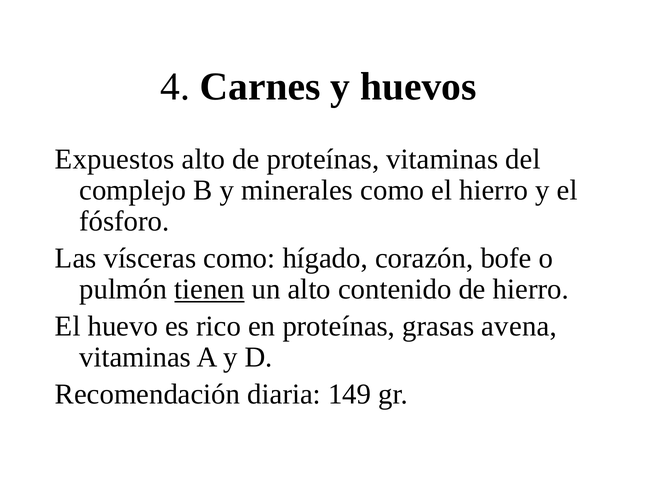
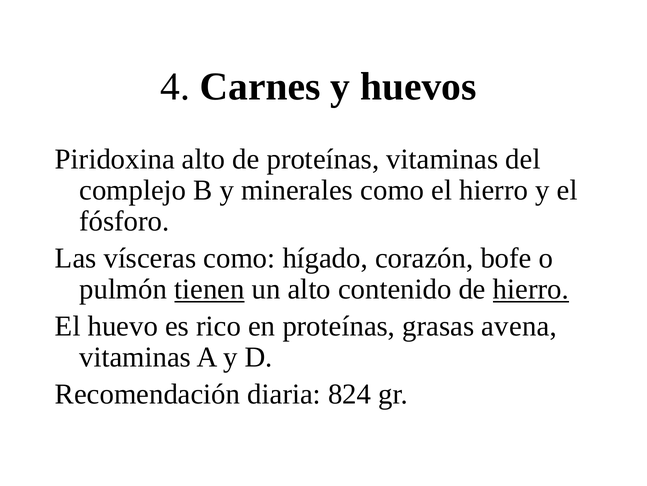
Expuestos: Expuestos -> Piridoxina (115, 159)
hierro underline: none -> present (531, 289)
149: 149 -> 824 (350, 394)
